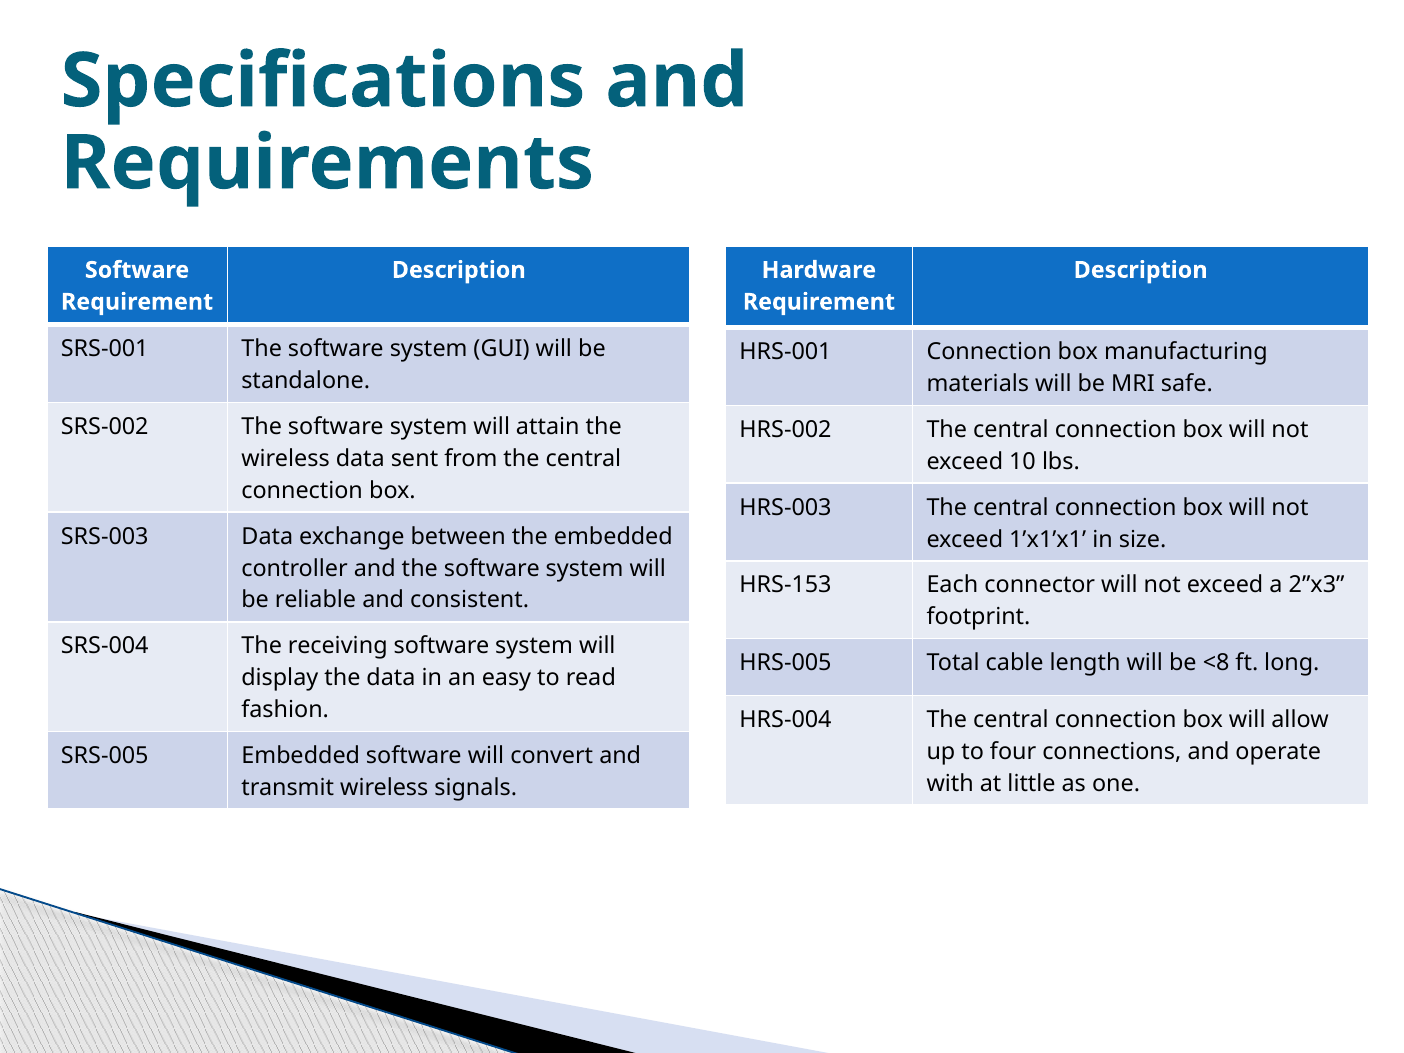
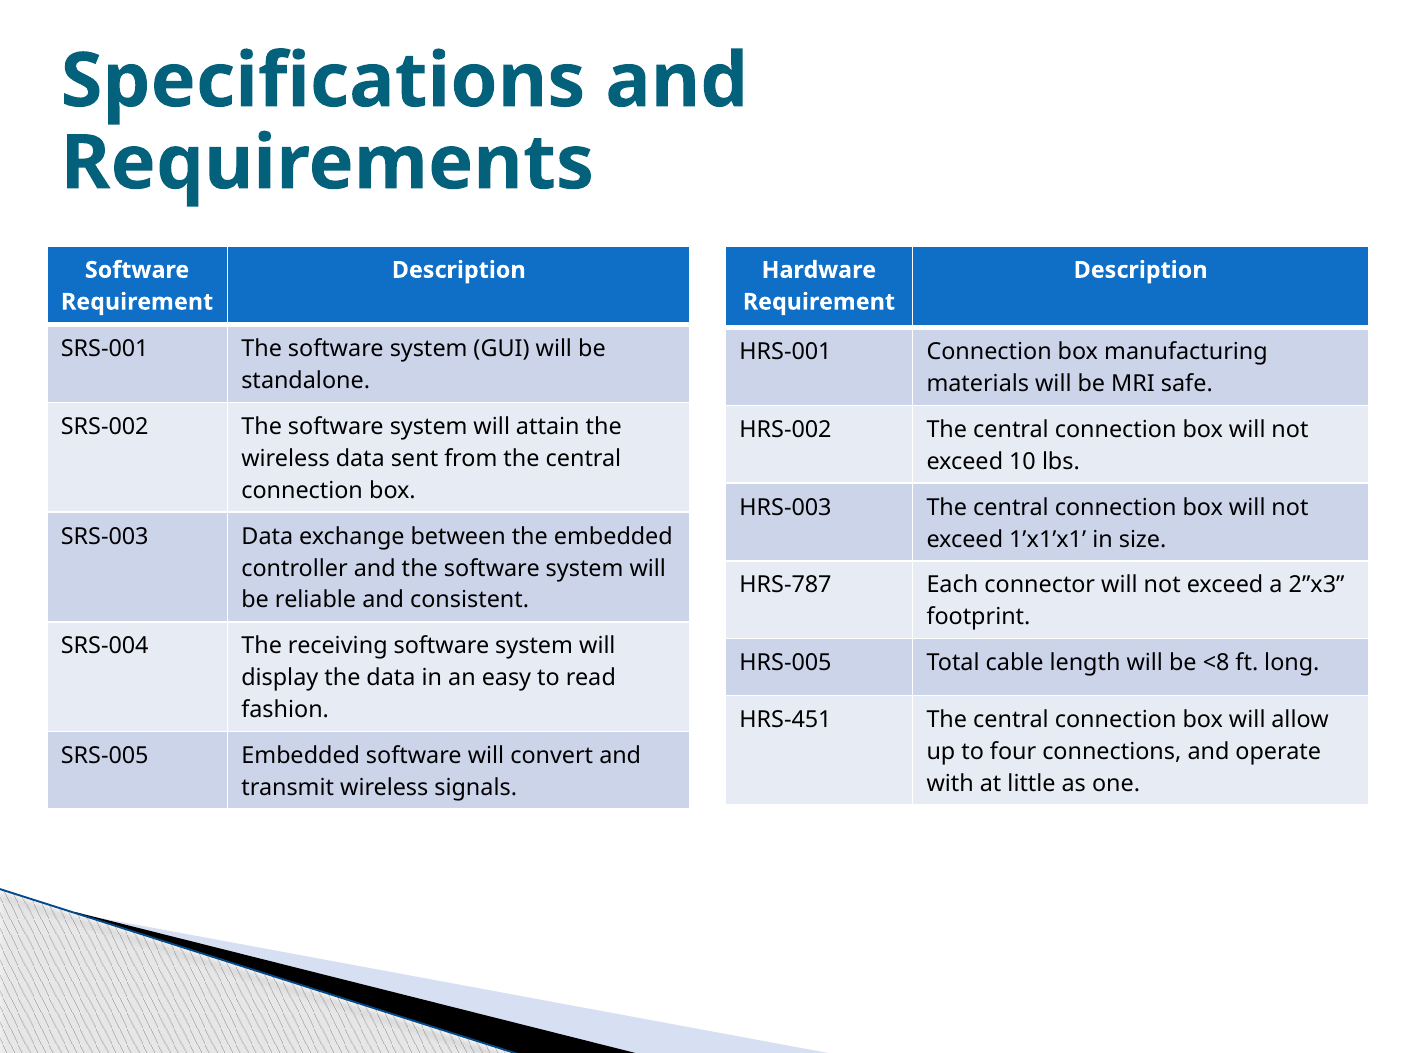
HRS-153: HRS-153 -> HRS-787 (786, 585)
HRS-004: HRS-004 -> HRS-451 (786, 720)
